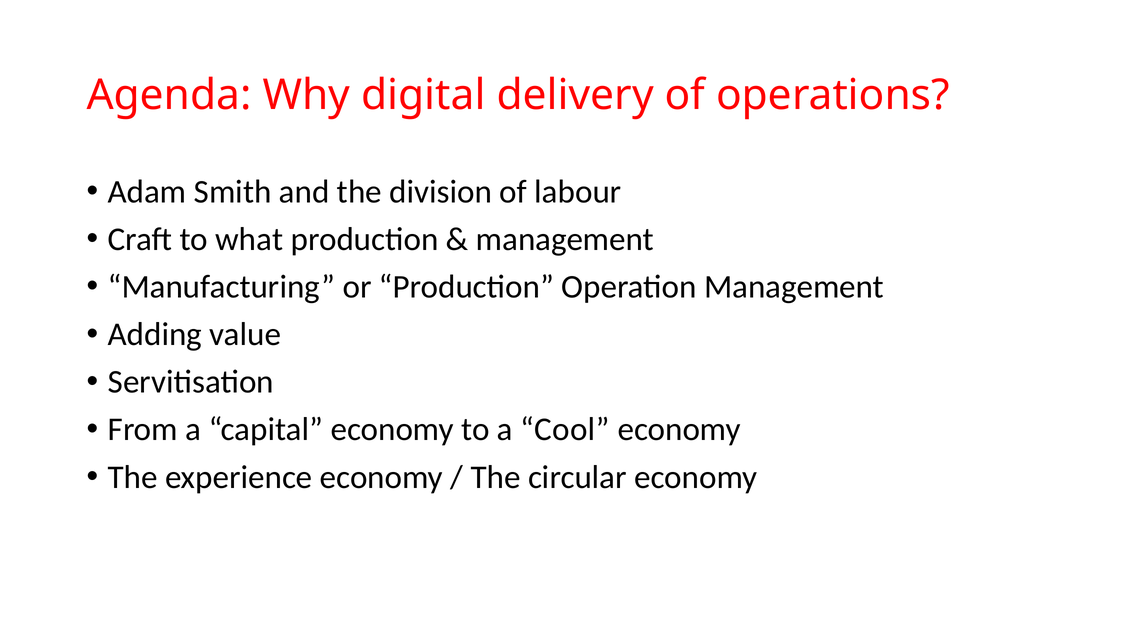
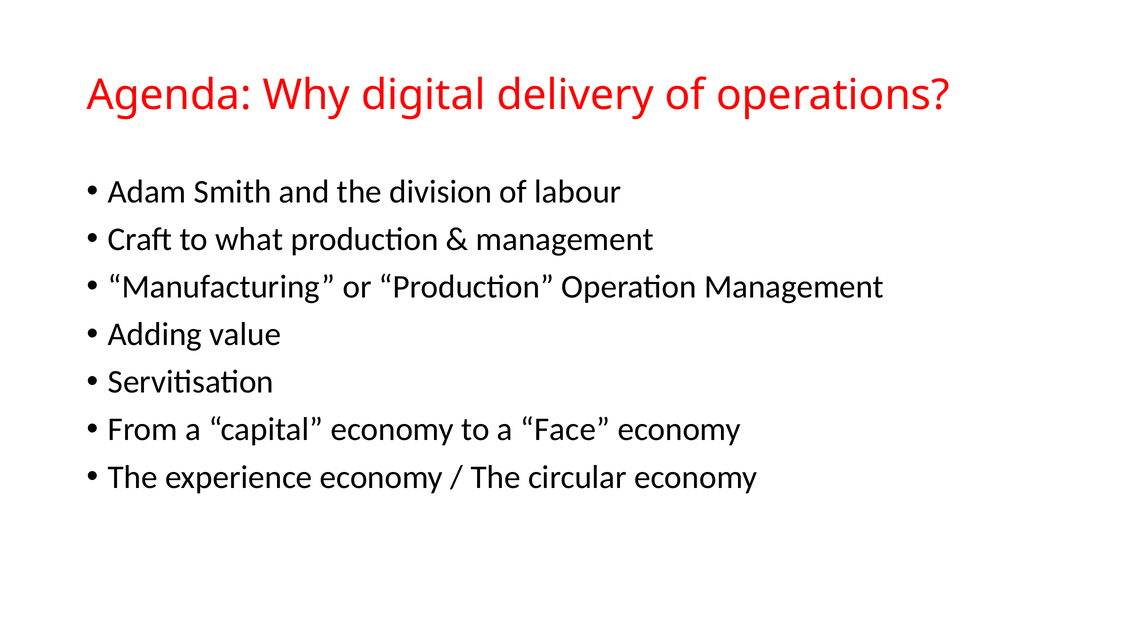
Cool: Cool -> Face (565, 430)
